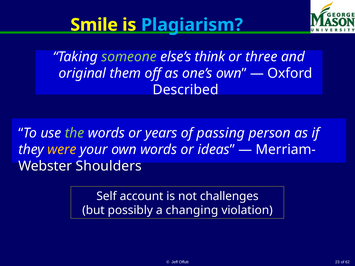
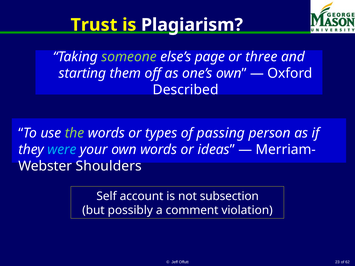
Smile: Smile -> Trust (94, 25)
Plagiarism colour: light blue -> white (192, 25)
think: think -> page (210, 57)
original: original -> starting (82, 73)
years: years -> types (161, 133)
were colour: yellow -> light blue (62, 150)
challenges: challenges -> subsection (229, 196)
changing: changing -> comment (192, 211)
